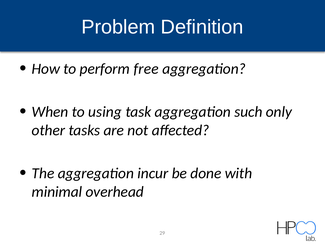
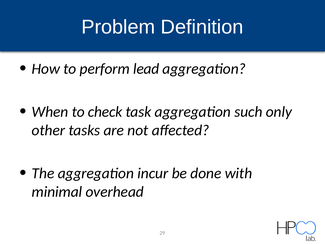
free: free -> lead (146, 69)
using: using -> check (105, 112)
